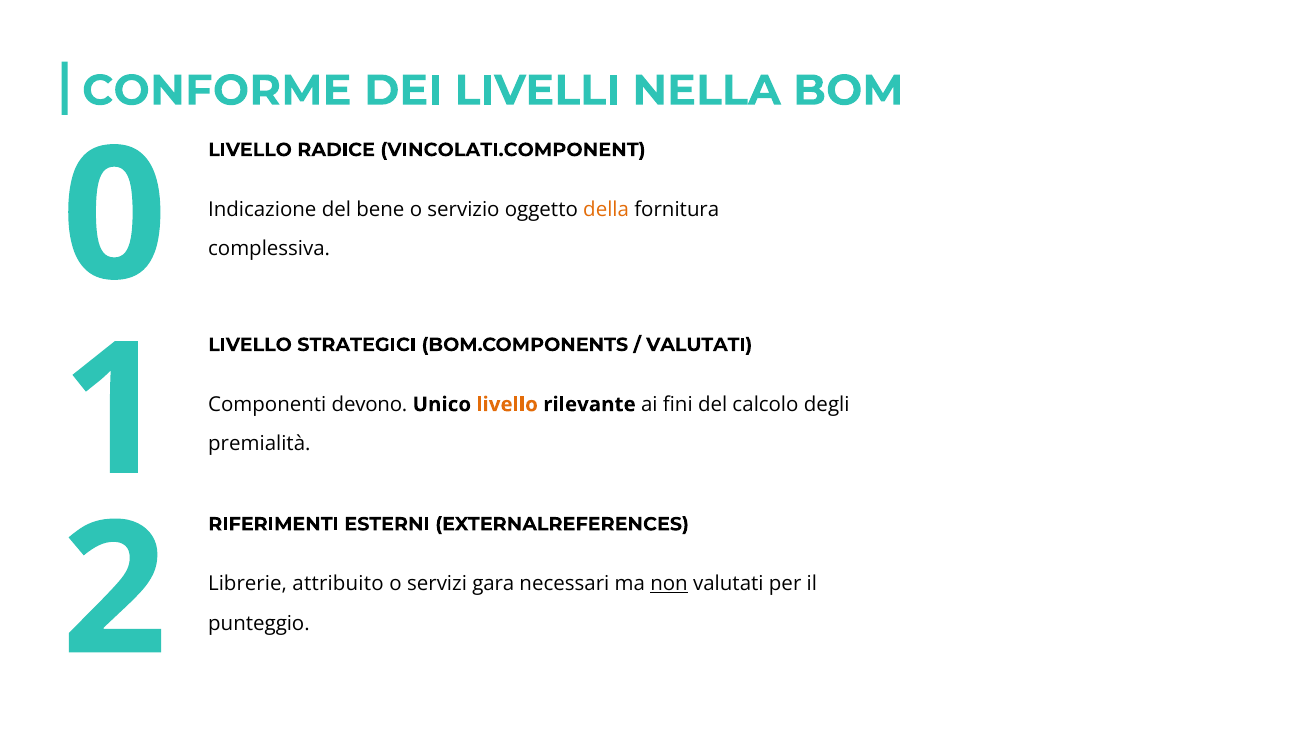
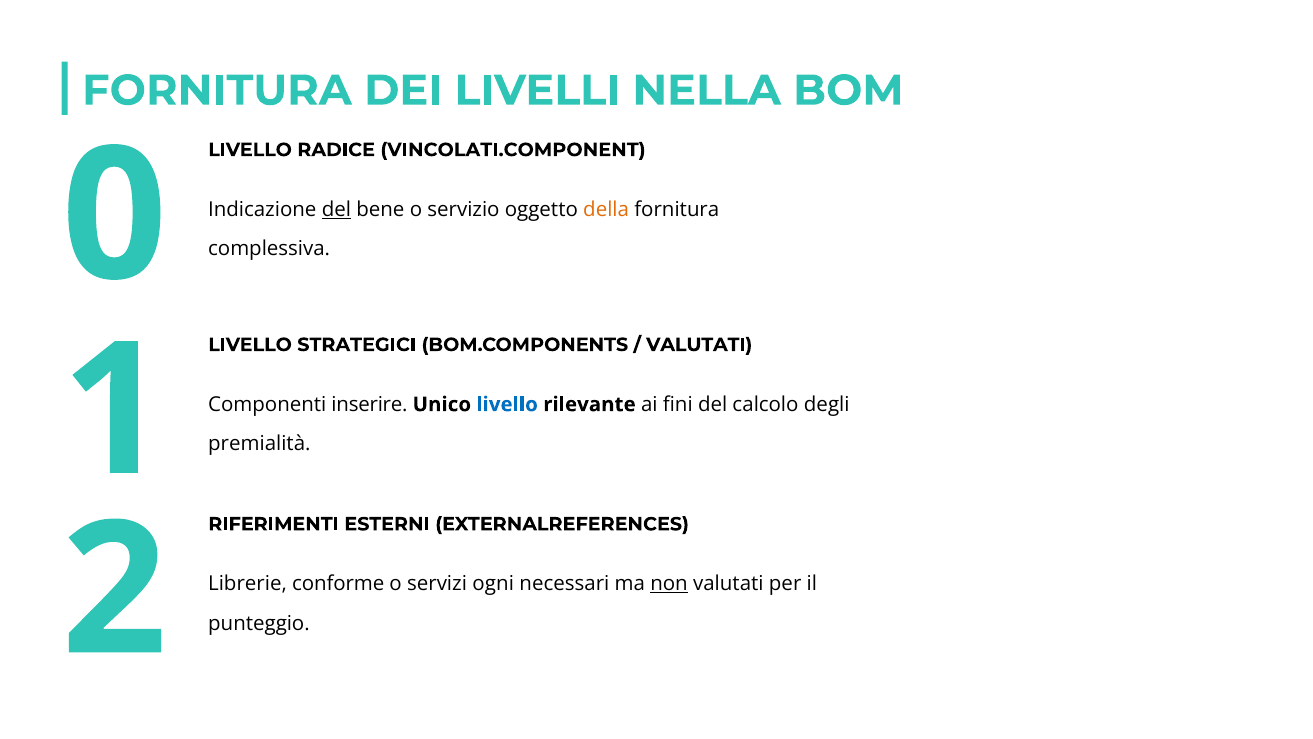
CONFORME: CONFORME -> FORNITURA (217, 90)
del underline: none -> present (336, 209)
devono: devono -> inserire (370, 404)
livello colour: orange -> blue (507, 404)
attribuito: attribuito -> conforme (338, 583)
gara: gara -> ogni (493, 583)
